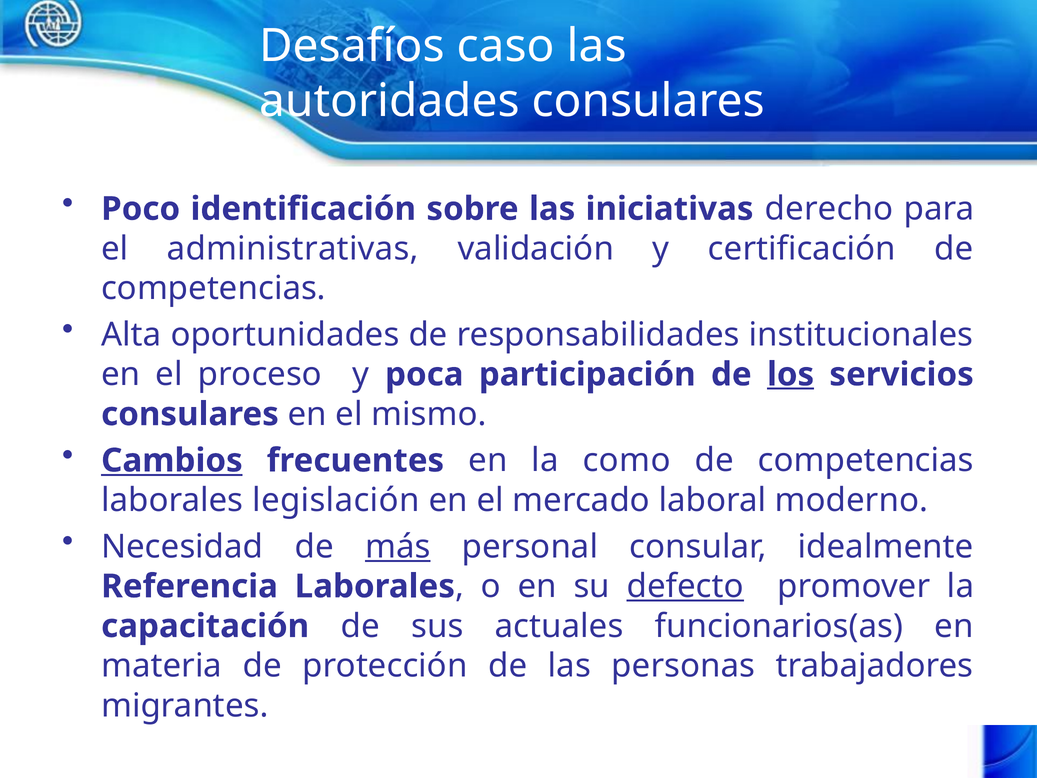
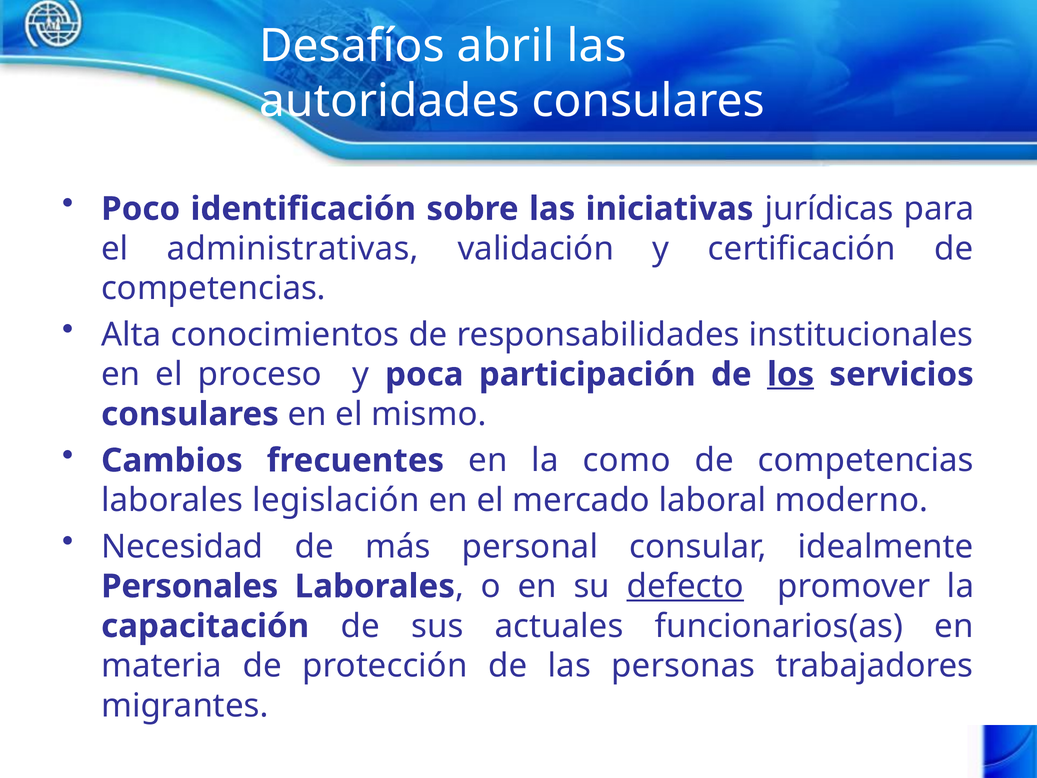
caso: caso -> abril (506, 46)
derecho: derecho -> jurídicas (829, 209)
oportunidades: oportunidades -> conocimientos (285, 335)
Cambios underline: present -> none (172, 460)
más underline: present -> none (398, 546)
Referencia: Referencia -> Personales (190, 586)
